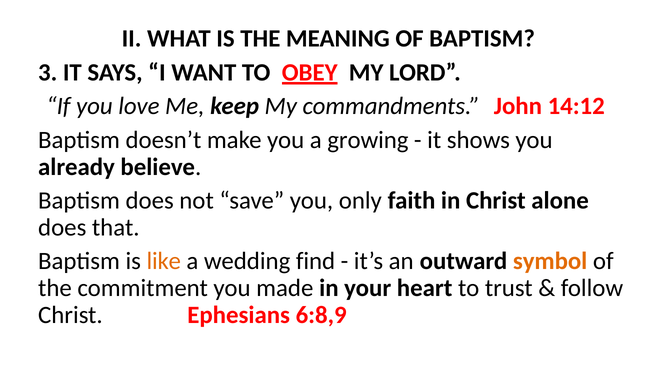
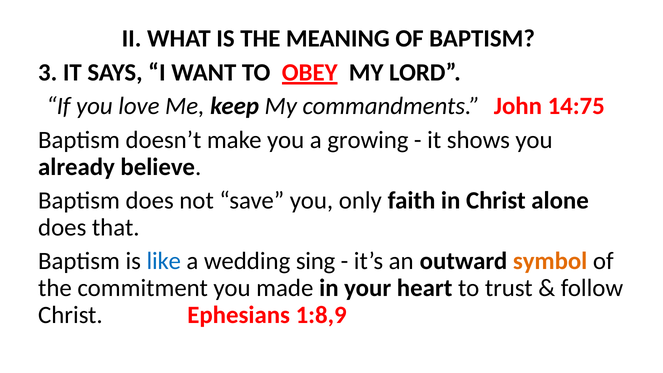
14:12: 14:12 -> 14:75 (576, 106)
like colour: orange -> blue (164, 261)
find: find -> sing (316, 261)
6:8,9: 6:8,9 -> 1:8,9 (321, 315)
